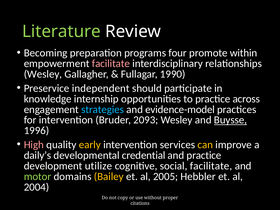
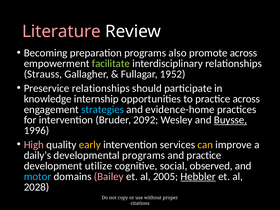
Literature colour: light green -> pink (61, 31)
four: four -> also (178, 53)
promote within: within -> across (243, 53)
facilitate colour: pink -> light green (111, 64)
Wesley: Wesley -> Strauss (43, 74)
1990: 1990 -> 1952 (173, 74)
Preservice independent: independent -> relationships (101, 88)
evidence-model: evidence-model -> evidence-home (180, 109)
2093: 2093 -> 2092 (146, 120)
developmental credential: credential -> programs (144, 155)
social facilitate: facilitate -> observed (211, 166)
motor colour: light green -> light blue (38, 176)
Bailey colour: yellow -> pink (109, 176)
Hebbler underline: none -> present (198, 176)
2004: 2004 -> 2028 (36, 187)
